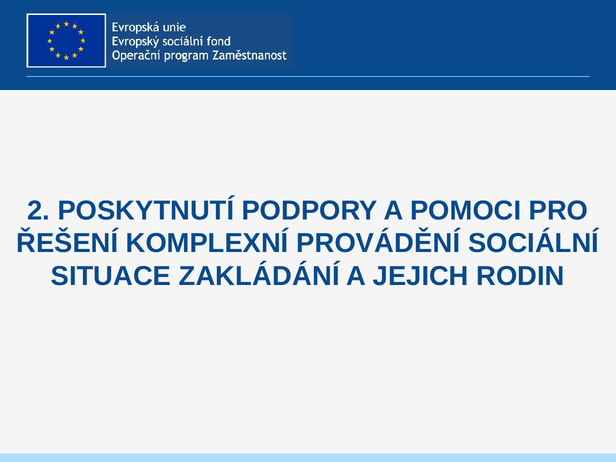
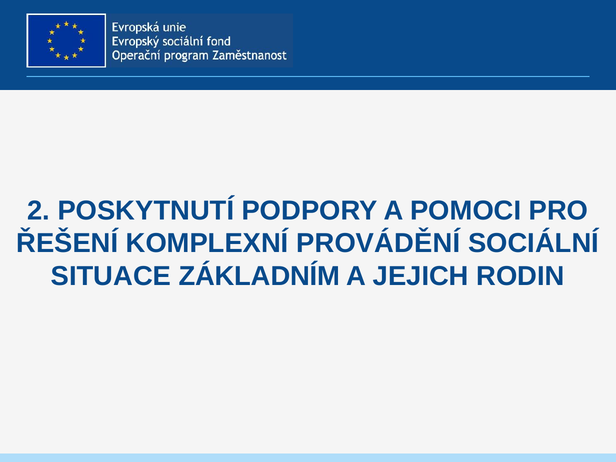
ZAKLÁDÁNÍ: ZAKLÁDÁNÍ -> ZÁKLADNÍM (259, 276)
